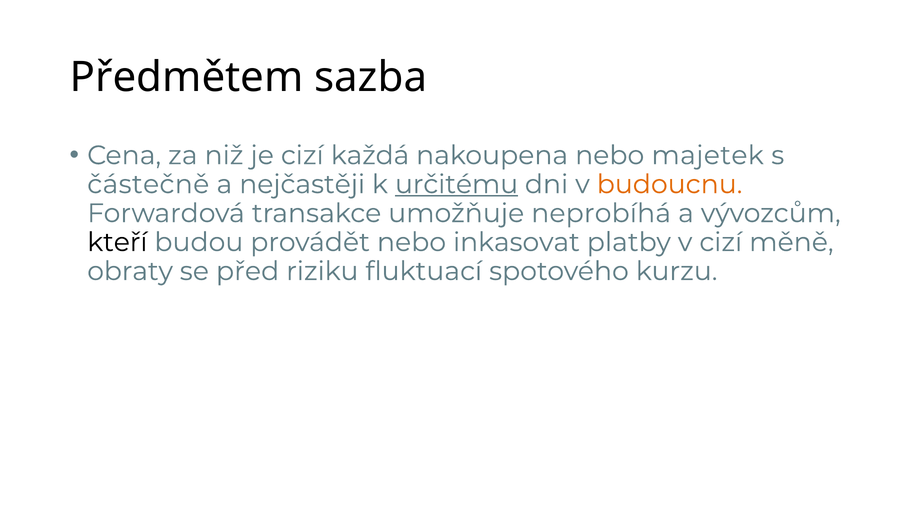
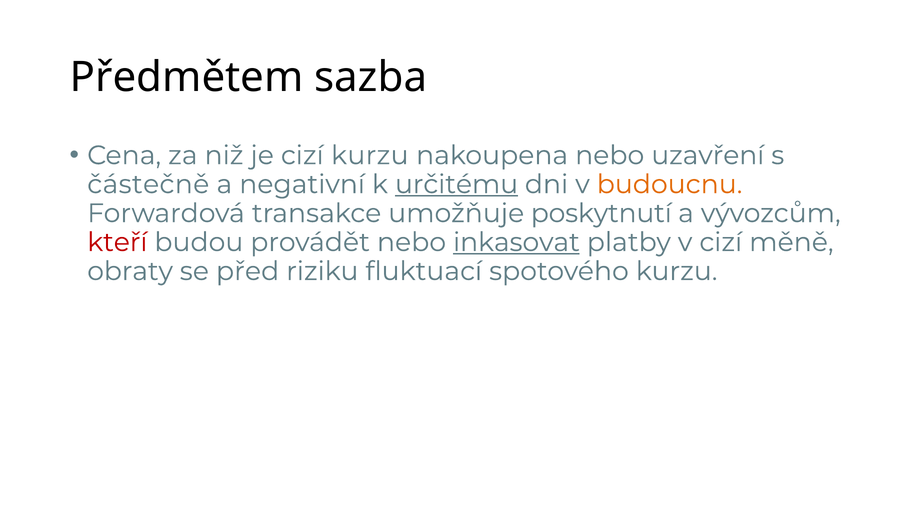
cizí každá: každá -> kurzu (370, 155)
majetek: majetek -> uzavření (708, 155)
nejčastěji: nejčastěji -> negativní (302, 184)
neprobíhá: neprobíhá -> poskytnutí (601, 213)
kteří colour: black -> red (117, 242)
inkasovat underline: none -> present (516, 242)
